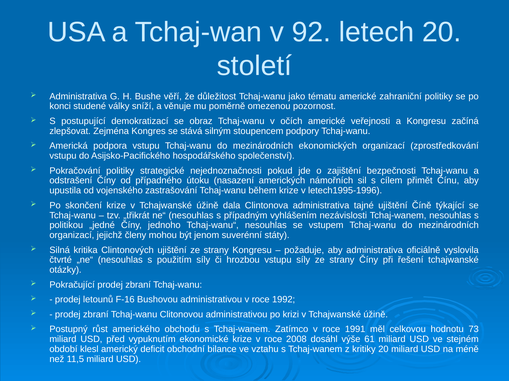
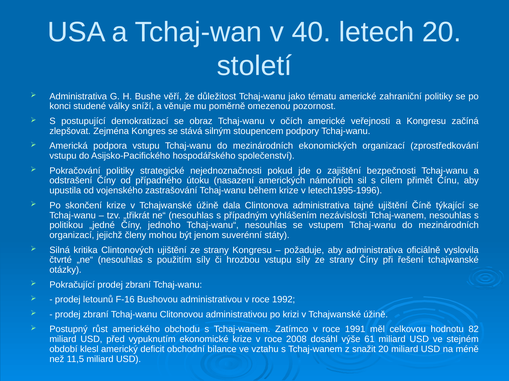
92: 92 -> 40 (311, 32)
73: 73 -> 82 (474, 330)
kritiky: kritiky -> snažit (364, 350)
